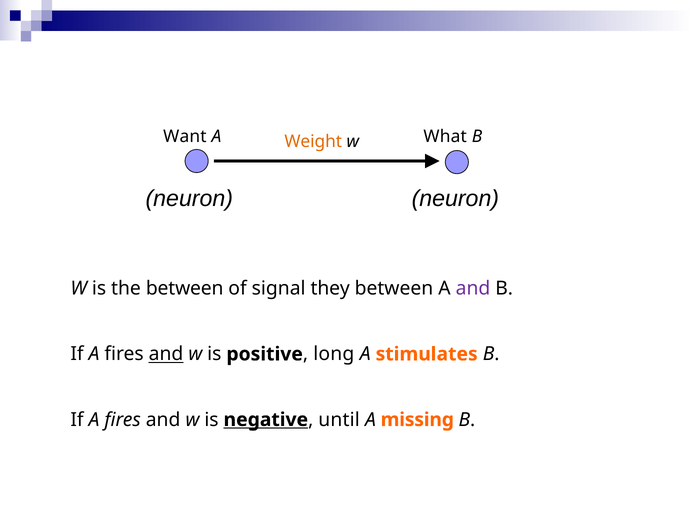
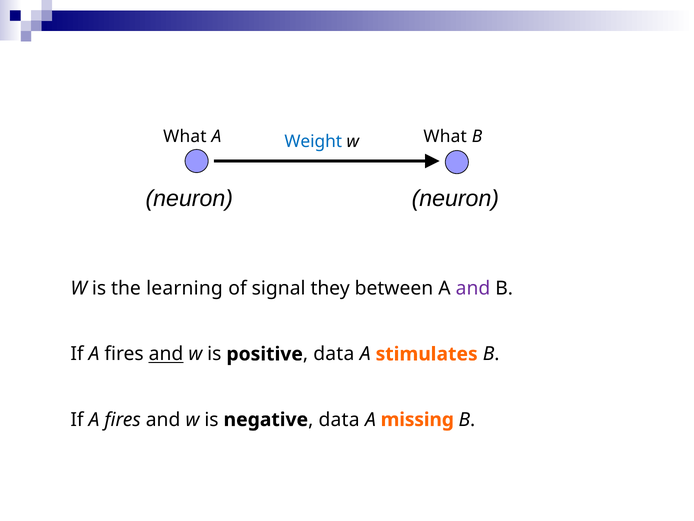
Want: Want -> What (185, 136)
Weight colour: orange -> blue (313, 141)
the between: between -> learning (185, 288)
long: long -> data (334, 354)
negative underline: present -> none (266, 419)
until: until -> data (339, 419)
